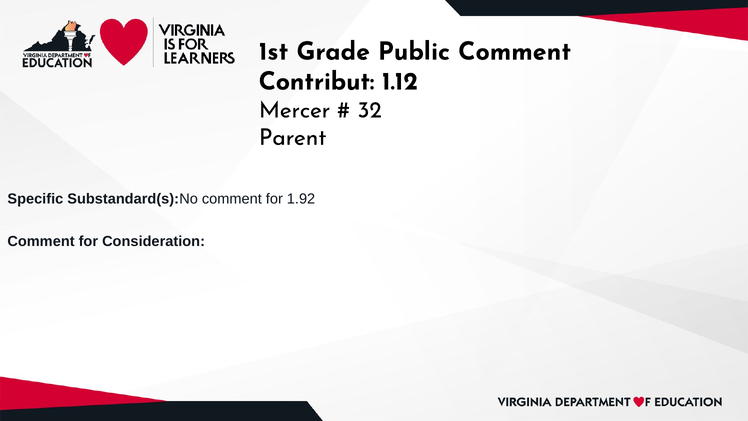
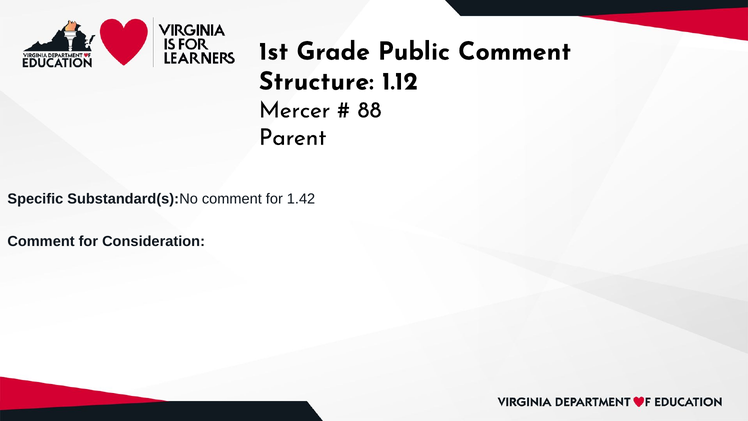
Contribut: Contribut -> Structure (316, 81)
32: 32 -> 88 (370, 110)
1.92: 1.92 -> 1.42 (301, 199)
